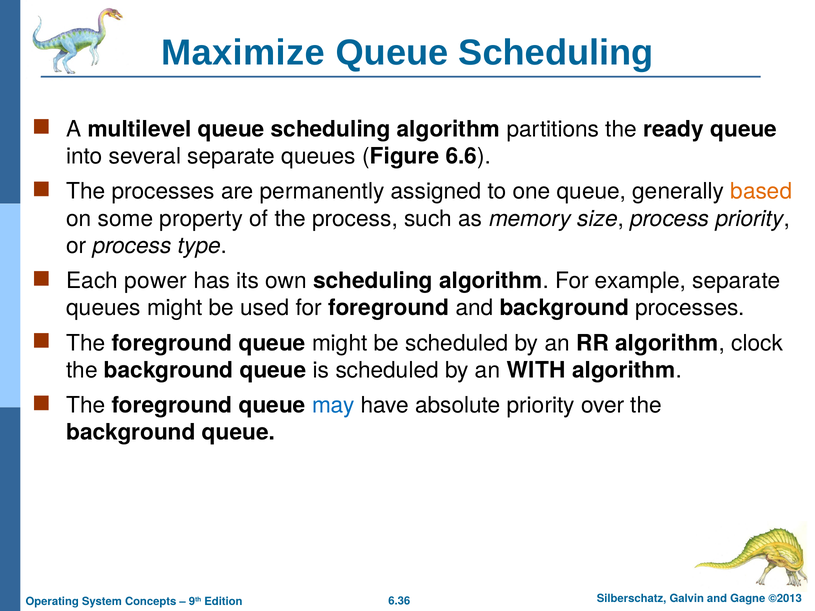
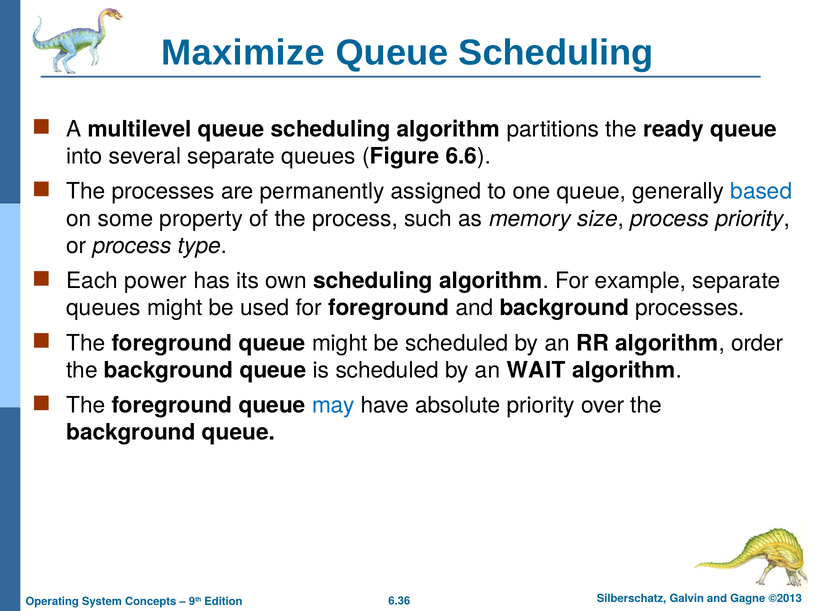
based colour: orange -> blue (761, 191)
clock: clock -> order (757, 343)
WITH: WITH -> WAIT (536, 370)
